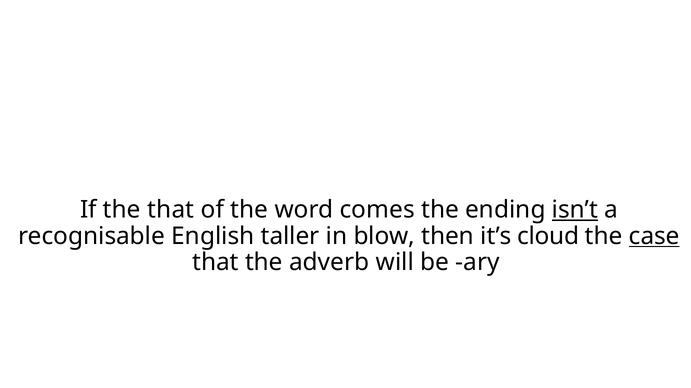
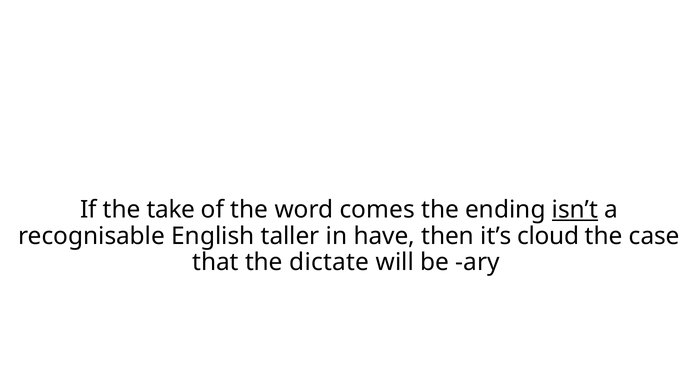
the that: that -> take (171, 210)
blow: blow -> have (384, 236)
case underline: present -> none (654, 236)
adverb: adverb -> dictate (329, 263)
